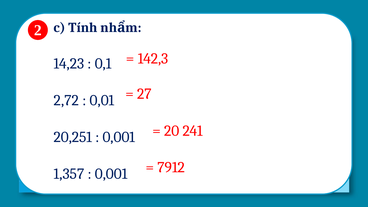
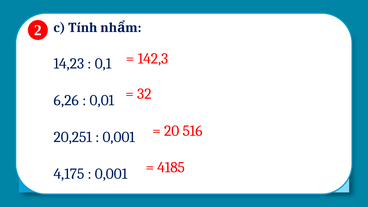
27: 27 -> 32 (144, 94)
2,72: 2,72 -> 6,26 (66, 100)
241: 241 -> 516 (193, 131)
7912: 7912 -> 4185 (171, 167)
1,357: 1,357 -> 4,175 (69, 174)
